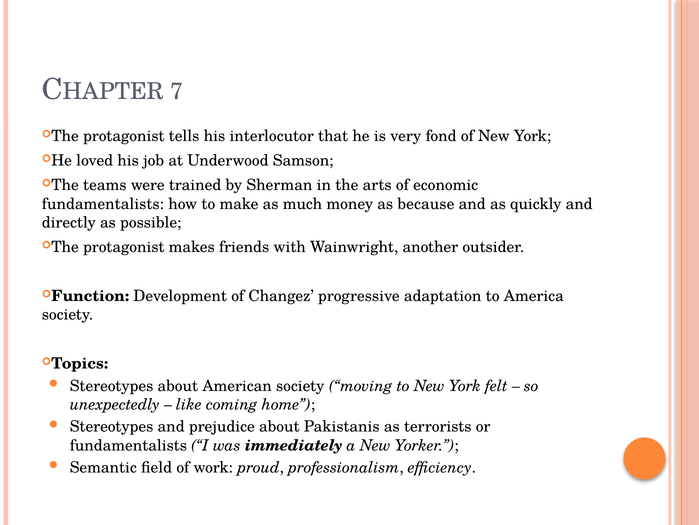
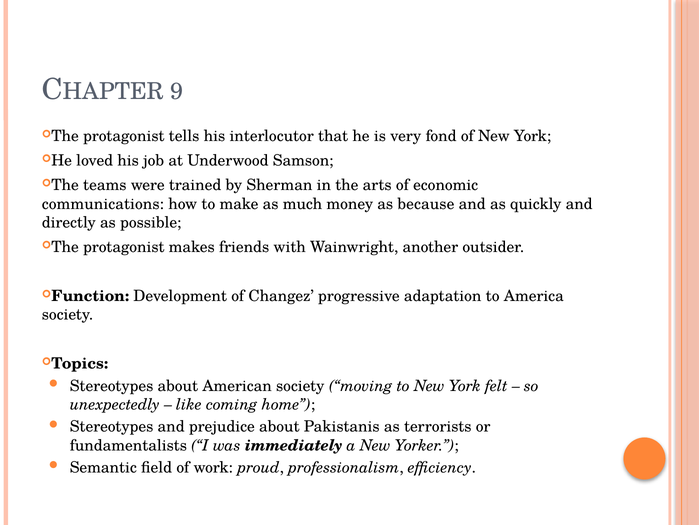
7: 7 -> 9 (177, 91)
fundamentalists: fundamentalists -> communications (103, 204)
